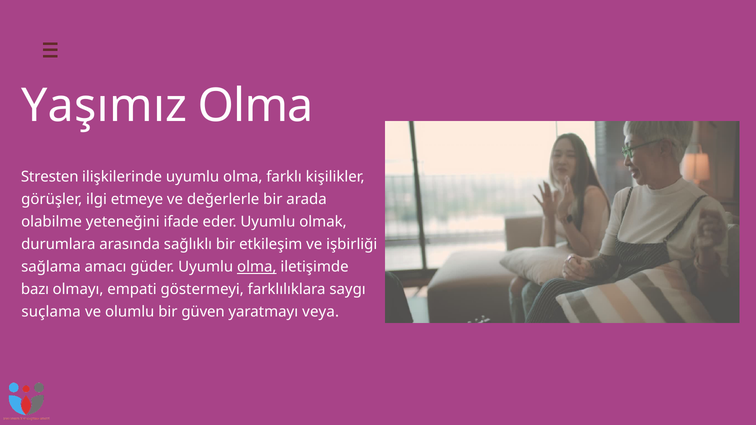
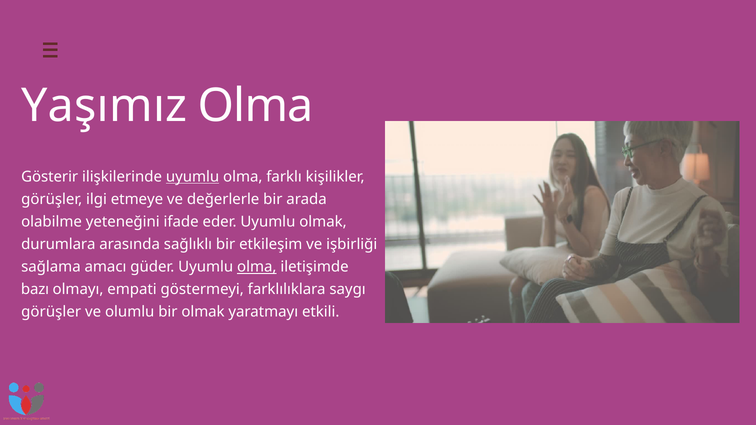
Stresten: Stresten -> Gösterir (50, 177)
uyumlu underline: none -> present (193, 177)
suçlama: suçlama -> görüşler (51, 312)
bir güven: güven -> olmak (203, 312)
veya: veya -> etkili (321, 312)
